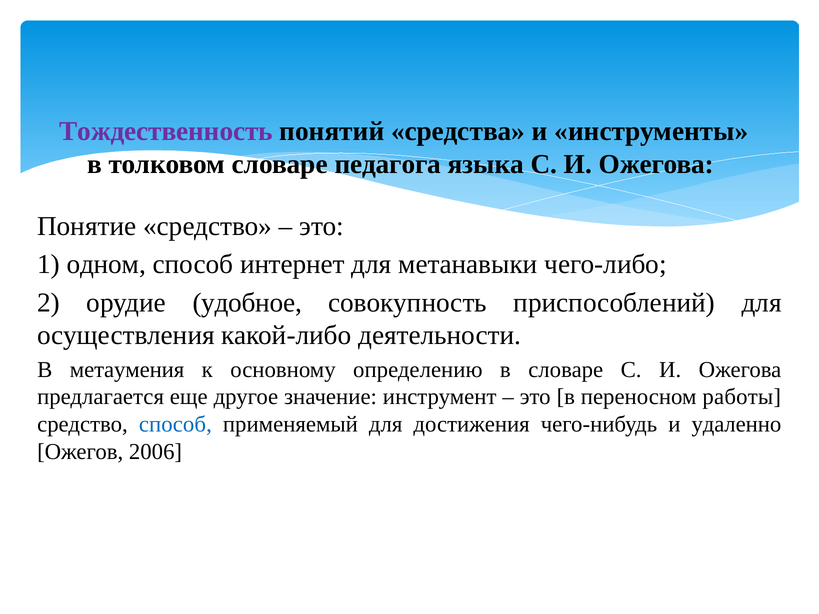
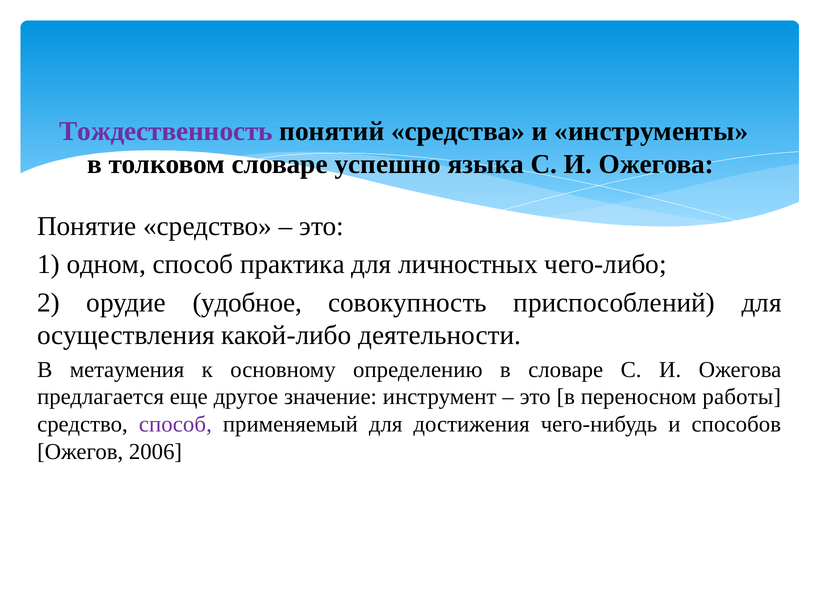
педагога: педагога -> успешно (388, 164)
интернет: интернет -> практика (292, 265)
метанавыки: метанавыки -> личностных (468, 265)
способ colour: blue -> purple (175, 424)
удаленно: удаленно -> способов (736, 424)
